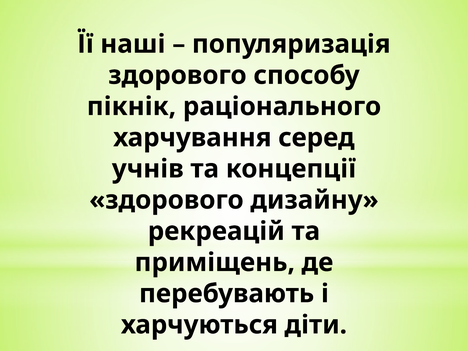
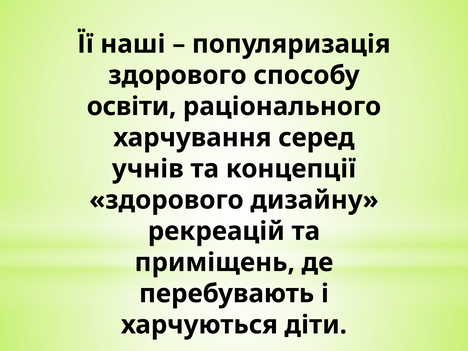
пікнік: пікнік -> освіти (132, 106)
